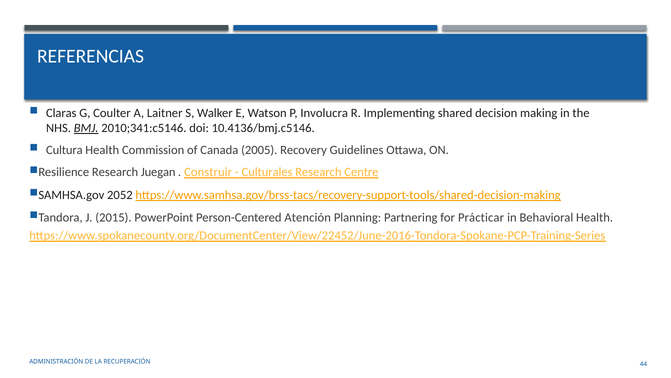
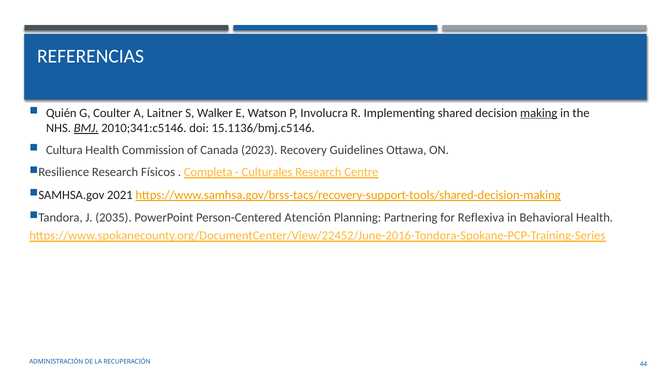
Claras: Claras -> Quién (61, 113)
making underline: none -> present (539, 113)
10.4136/bmj.c5146: 10.4136/bmj.c5146 -> 15.1136/bmj.c5146 (263, 128)
2005: 2005 -> 2023 (259, 150)
Juegan: Juegan -> Físicos (158, 172)
Construir: Construir -> Completa (208, 172)
2052: 2052 -> 2021 (120, 195)
2015: 2015 -> 2035 (113, 217)
Prácticar: Prácticar -> Reflexiva (481, 217)
